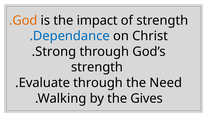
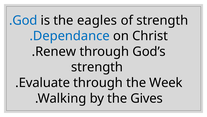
.God colour: orange -> blue (23, 20)
impact: impact -> eagles (97, 20)
.Strong: .Strong -> .Renew (54, 51)
Need: Need -> Week (166, 82)
